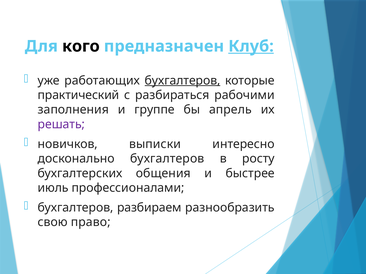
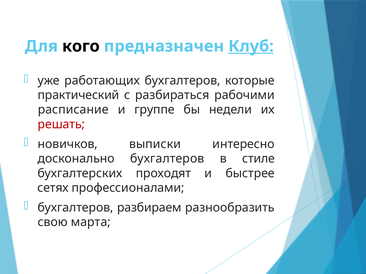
бухгалтеров underline: present -> none (183, 81)
заполнения: заполнения -> расписание (73, 110)
апрель: апрель -> недели (230, 110)
решать colour: purple -> red (61, 125)
росту: росту -> стиле (258, 159)
общения: общения -> проходят (163, 174)
июль: июль -> сетях (53, 188)
право: право -> марта (91, 223)
